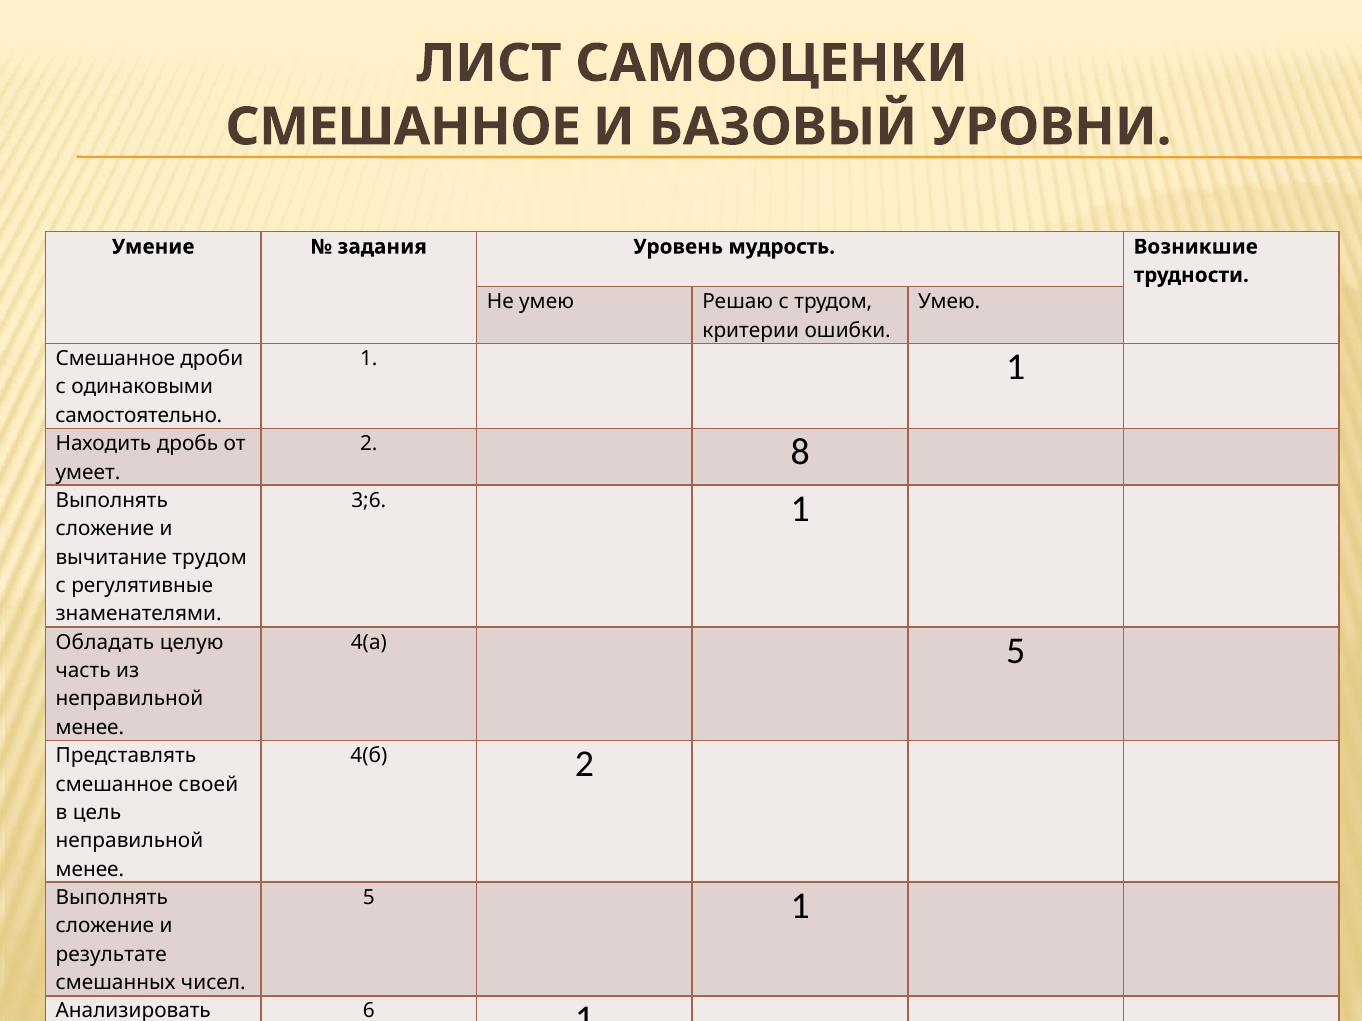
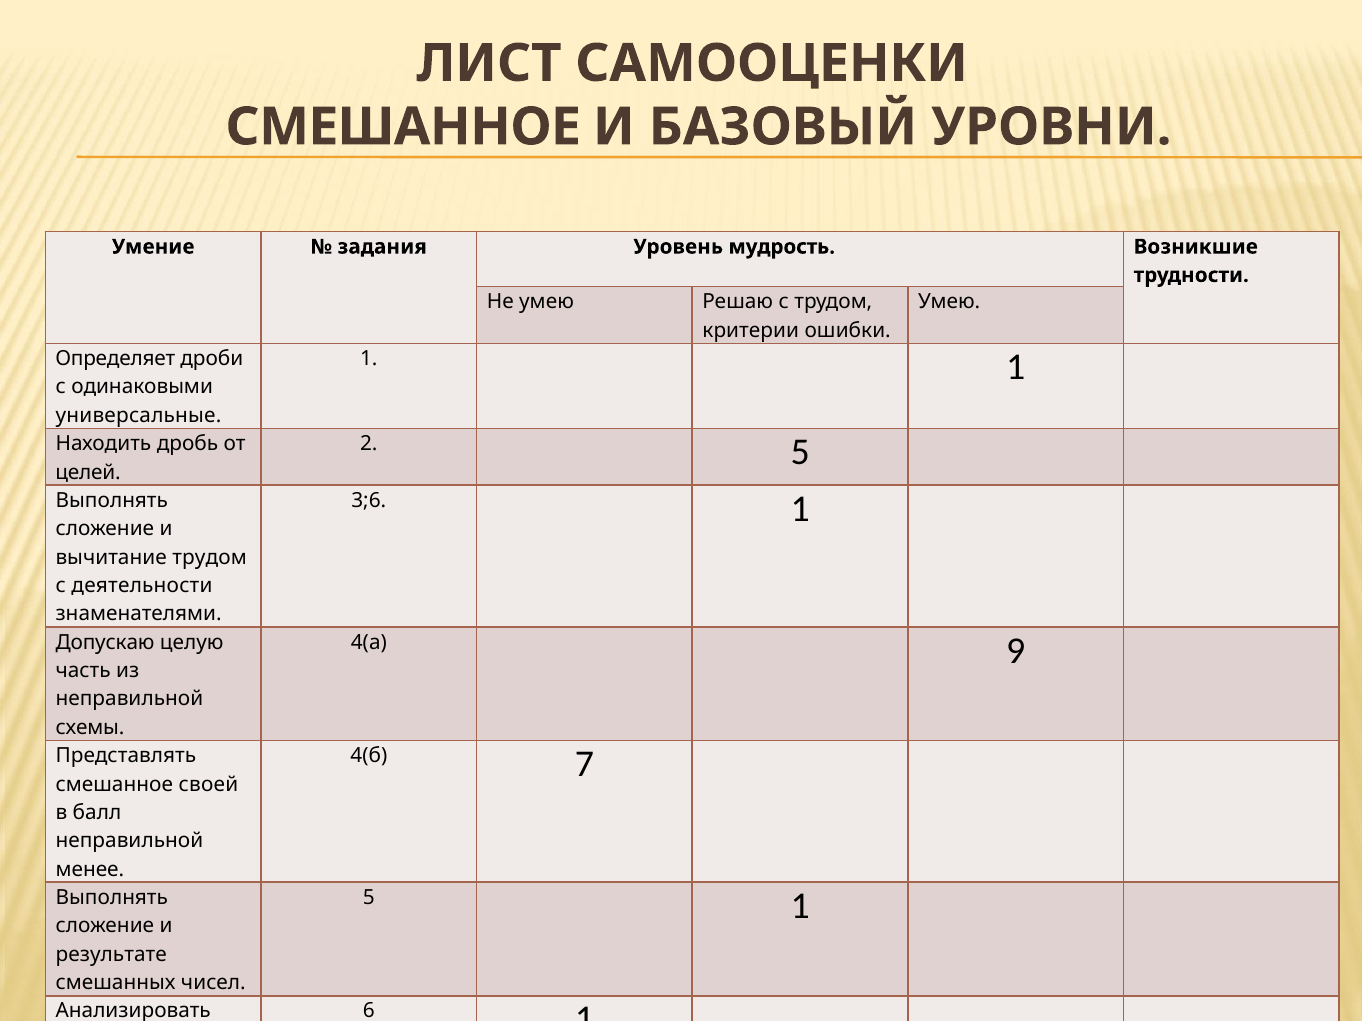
Смешанное: Смешанное -> Определяет (115, 359)
самостоятельно: самостоятельно -> универсальные (139, 416)
2 8: 8 -> 5 (800, 452)
умеет: умеет -> целей (88, 472)
регулятивные: регулятивные -> деятельности (142, 586)
Обладать: Обладать -> Допускаю (105, 643)
4(а 5: 5 -> 9 (1016, 651)
менее: менее -> схемы (90, 728)
4(б 2: 2 -> 7 (585, 764)
цель: цель -> балл (97, 813)
